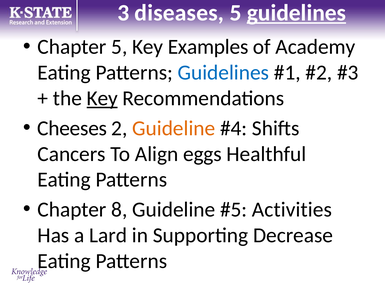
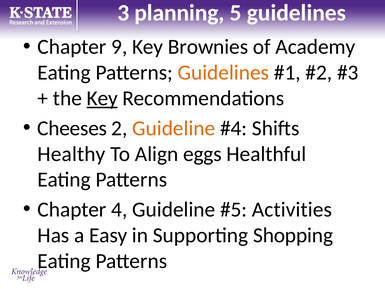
diseases: diseases -> planning (179, 13)
guidelines underline: present -> none (296, 13)
Chapter 5: 5 -> 9 (119, 47)
Examples: Examples -> Brownies (208, 47)
Guidelines colour: blue -> orange (223, 73)
Cancers: Cancers -> Healthy (71, 154)
8: 8 -> 4 (119, 209)
Lard: Lard -> Easy (108, 235)
Decrease: Decrease -> Shopping (293, 235)
